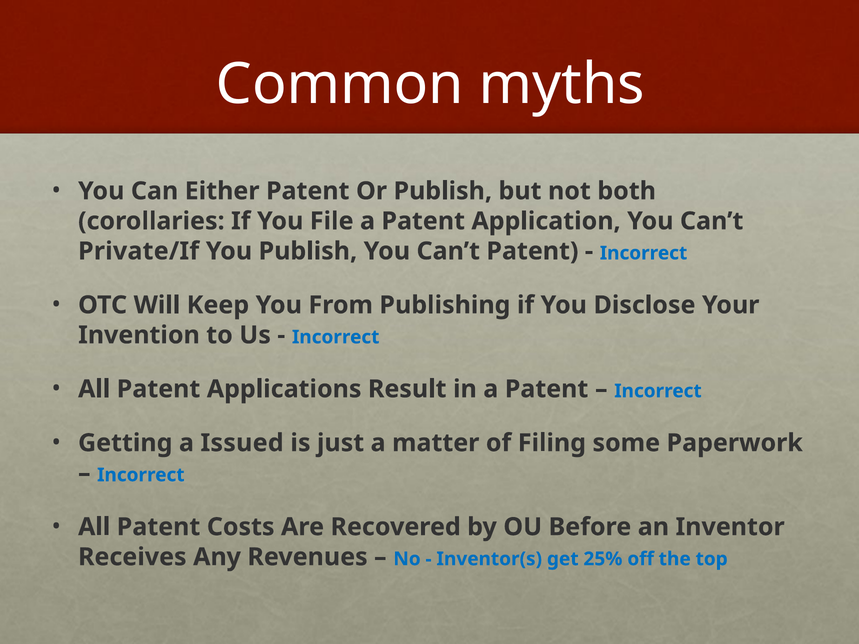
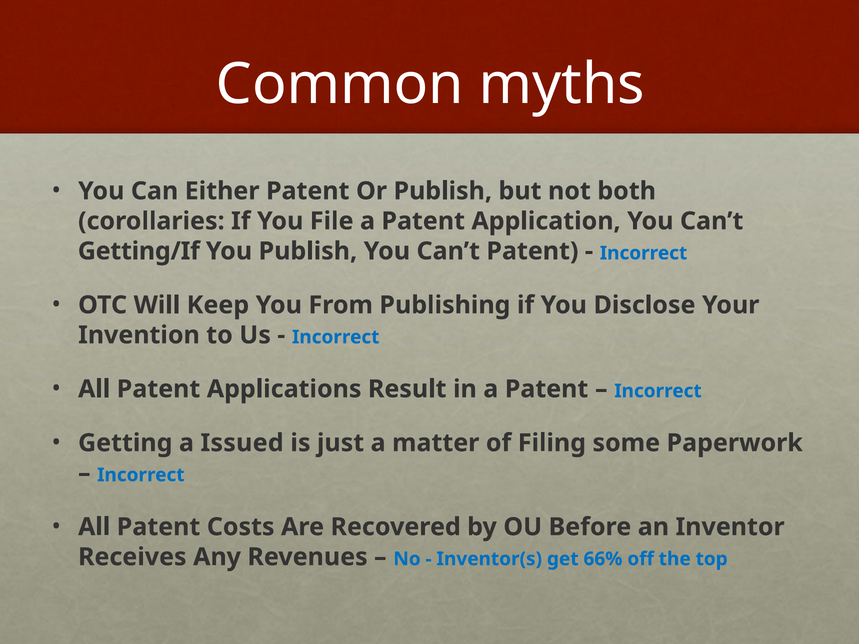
Private/If: Private/If -> Getting/If (139, 251)
25%: 25% -> 66% (603, 559)
